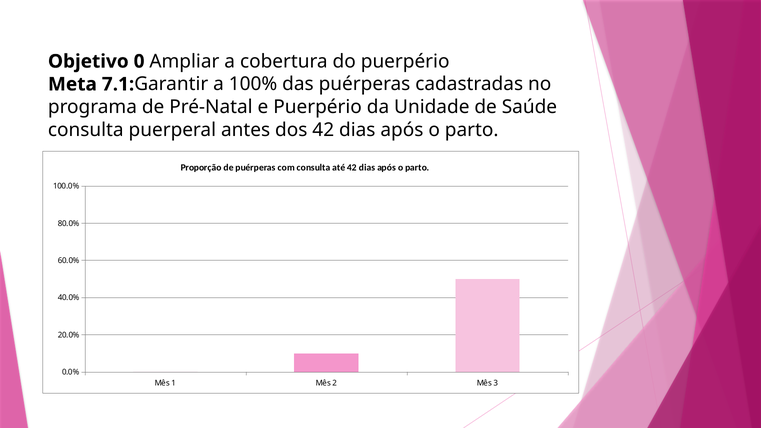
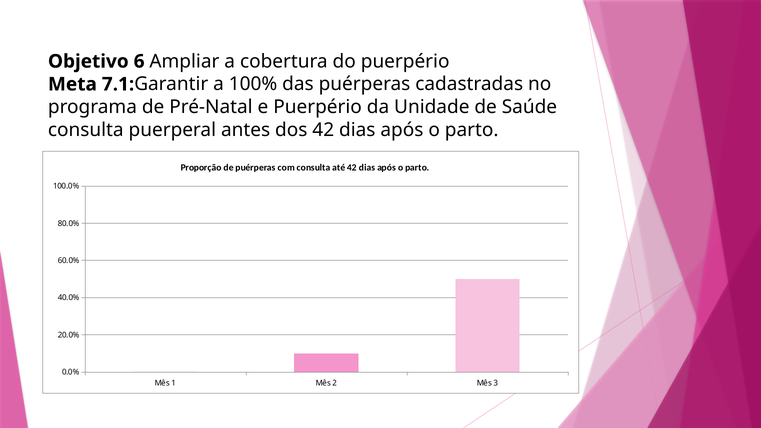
0: 0 -> 6 (139, 61)
